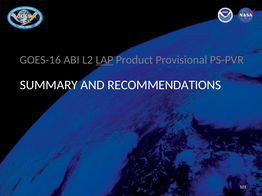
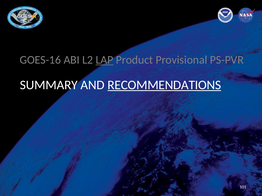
RECOMMENDATIONS underline: none -> present (164, 85)
